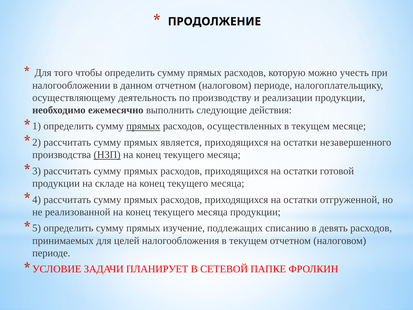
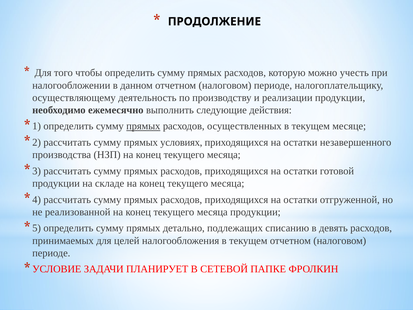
является: является -> условиях (181, 142)
НЗП underline: present -> none (107, 155)
изучение: изучение -> детально (184, 228)
